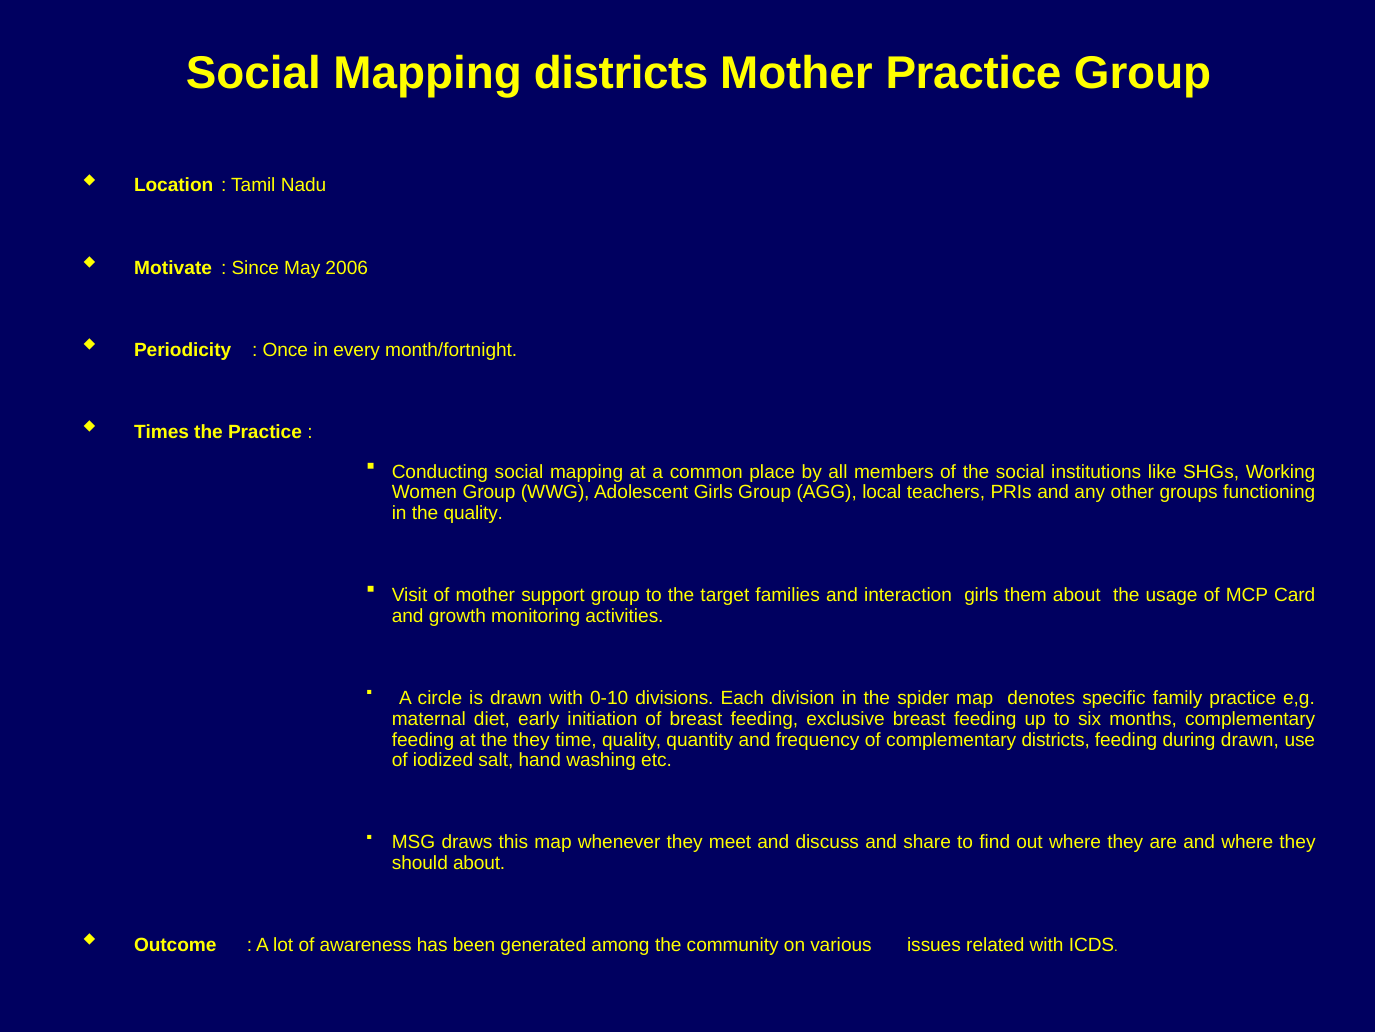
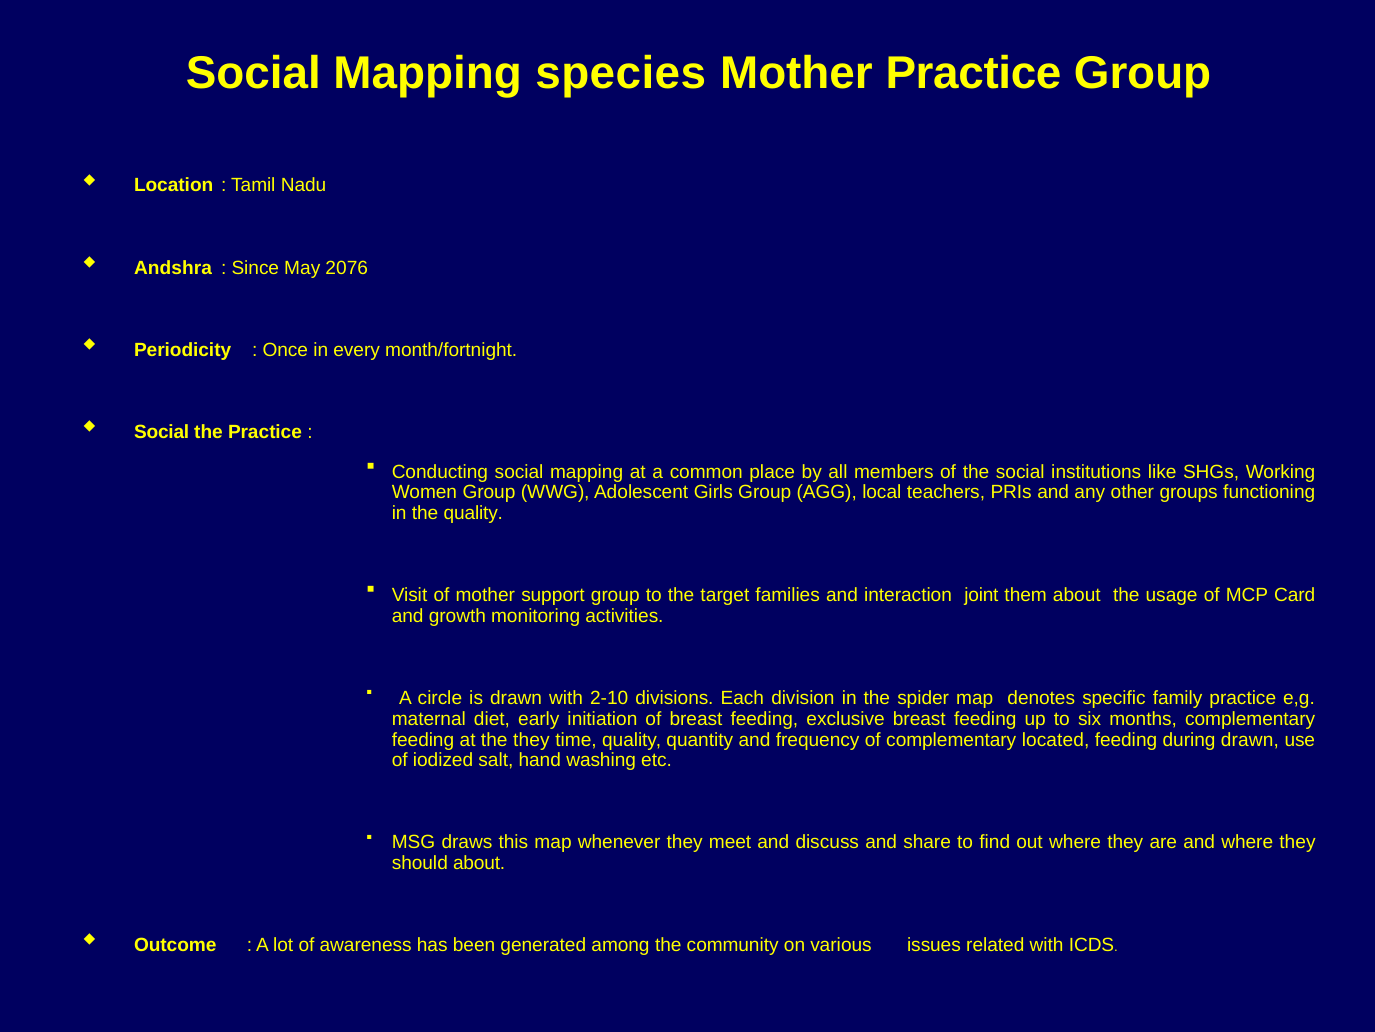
Mapping districts: districts -> species (621, 73)
Motivate: Motivate -> Andshra (173, 268)
2006: 2006 -> 2076 (347, 268)
Times: Times -> Social (162, 432)
interaction girls: girls -> joint (981, 595)
0-10: 0-10 -> 2-10 (609, 698)
complementary districts: districts -> located (1056, 739)
